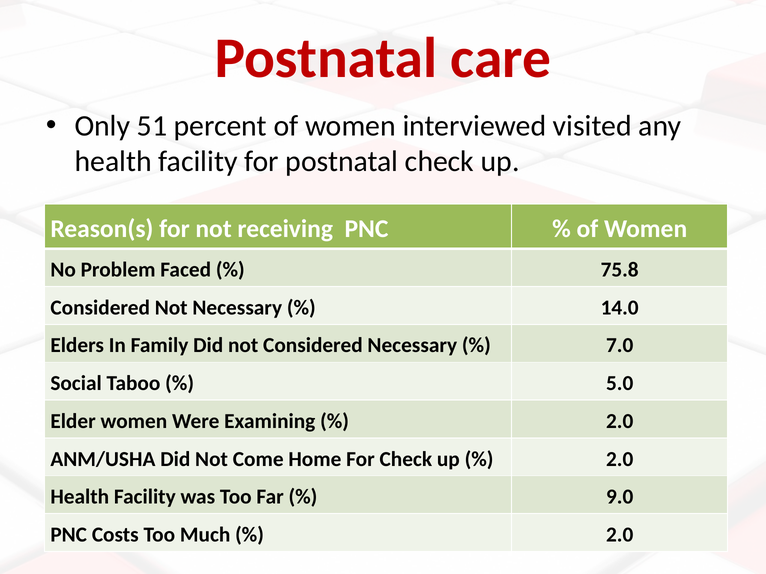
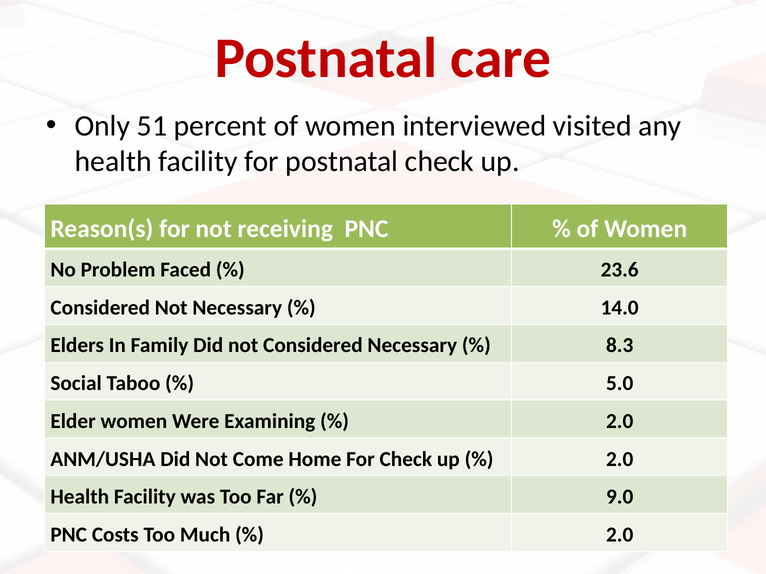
75.8: 75.8 -> 23.6 (620, 270)
7.0: 7.0 -> 8.3 (620, 346)
